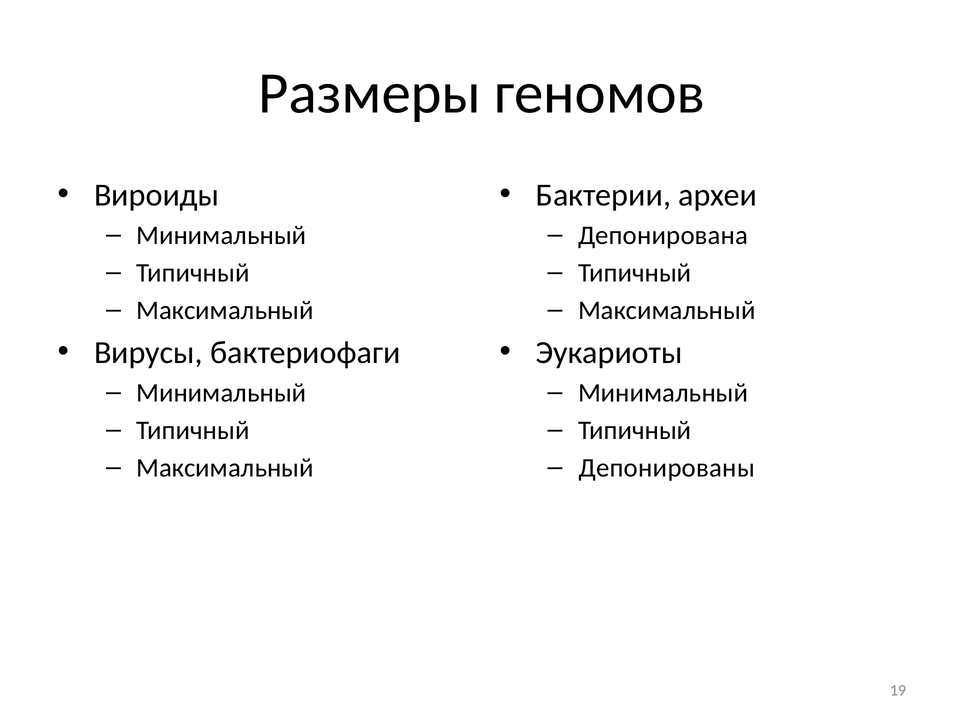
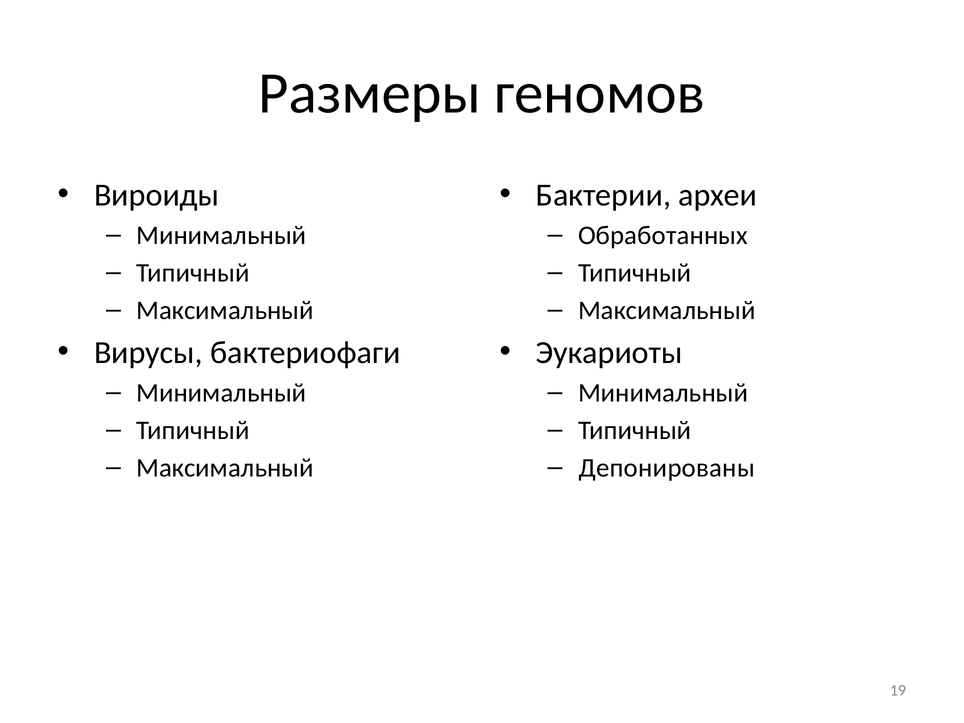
Депонирована: Депонирована -> Обработанных (663, 235)
